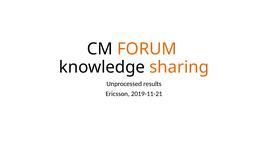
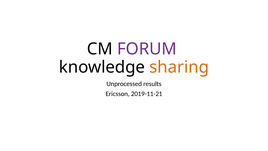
FORUM colour: orange -> purple (147, 49)
